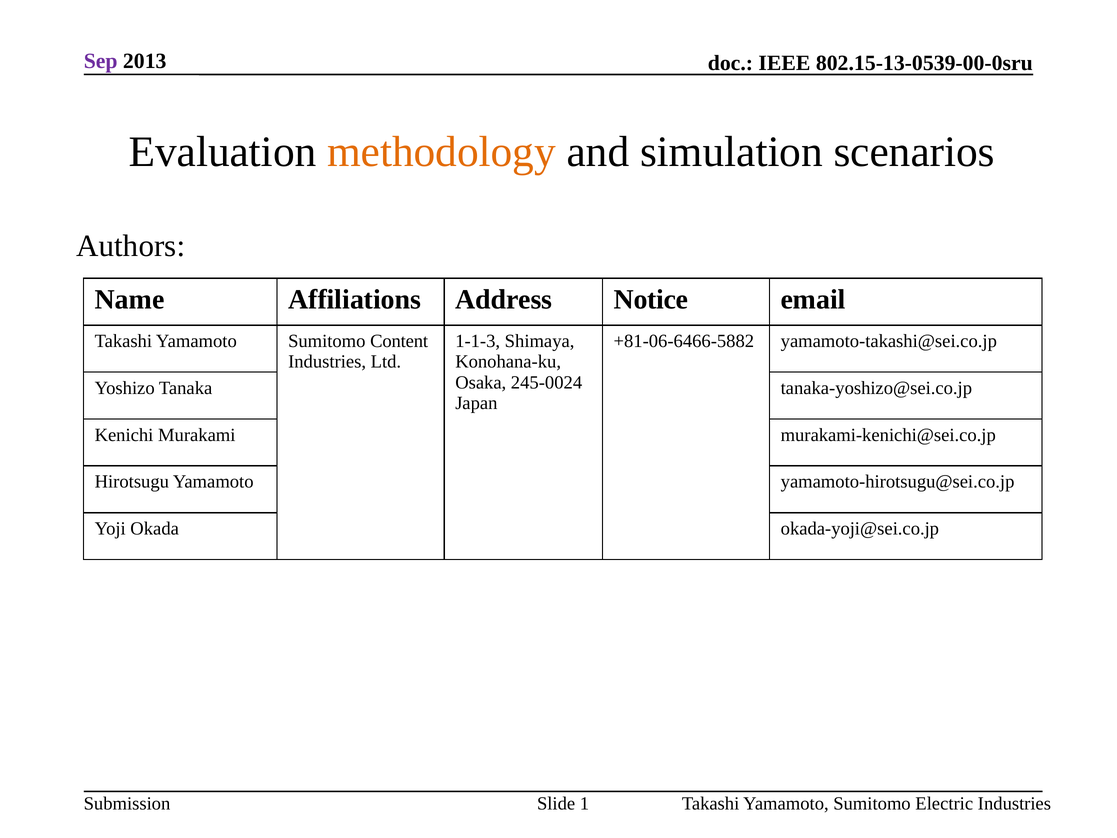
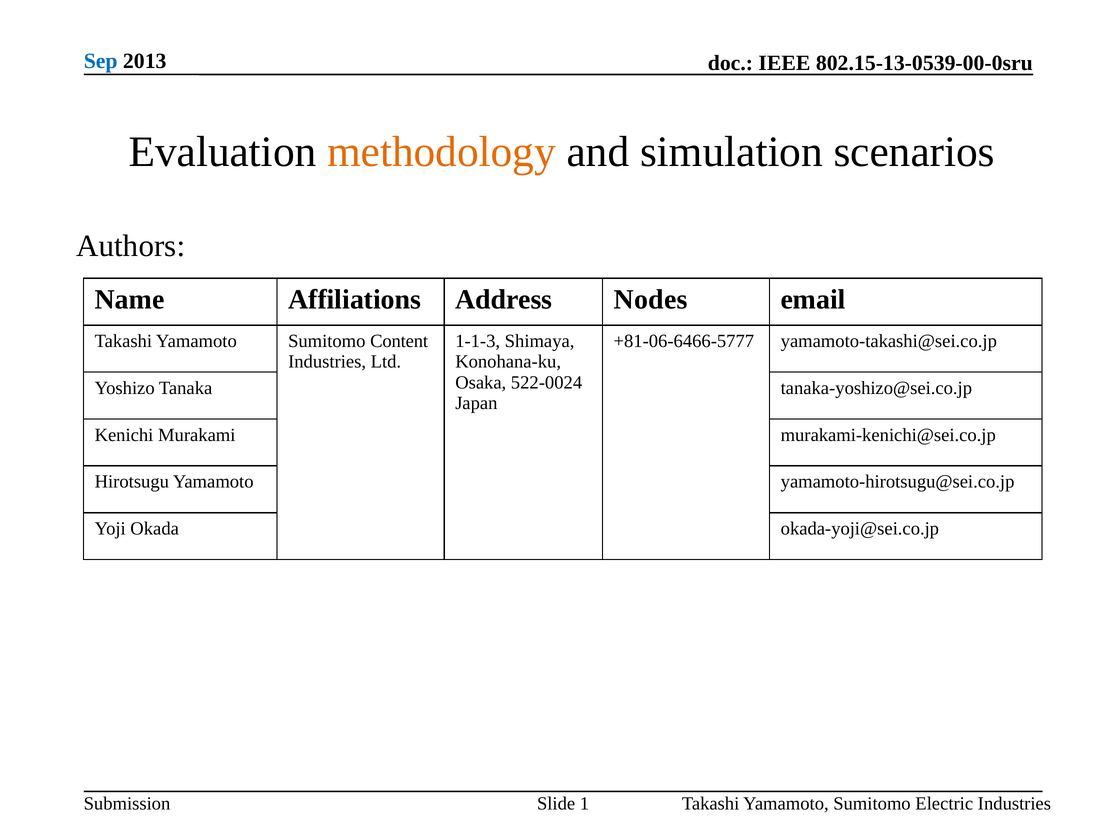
Sep colour: purple -> blue (101, 61)
Notice: Notice -> Nodes (651, 299)
+81-06-6466-5882: +81-06-6466-5882 -> +81-06-6466-5777 (684, 341)
245-0024: 245-0024 -> 522-0024 (547, 382)
